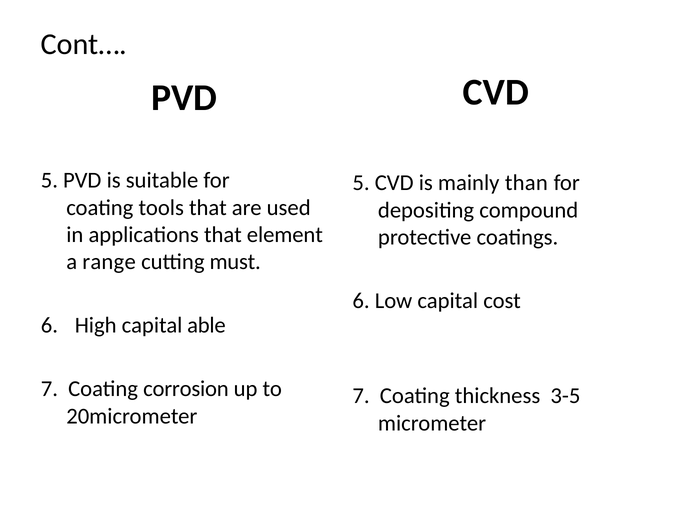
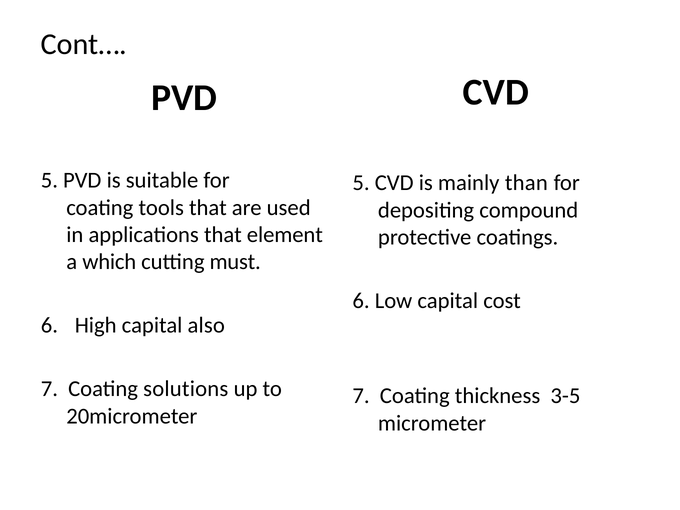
range: range -> which (109, 262)
able: able -> also (206, 325)
corrosion: corrosion -> solutions (186, 389)
